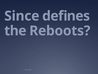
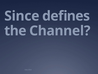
Reboots: Reboots -> Channel (60, 31)
